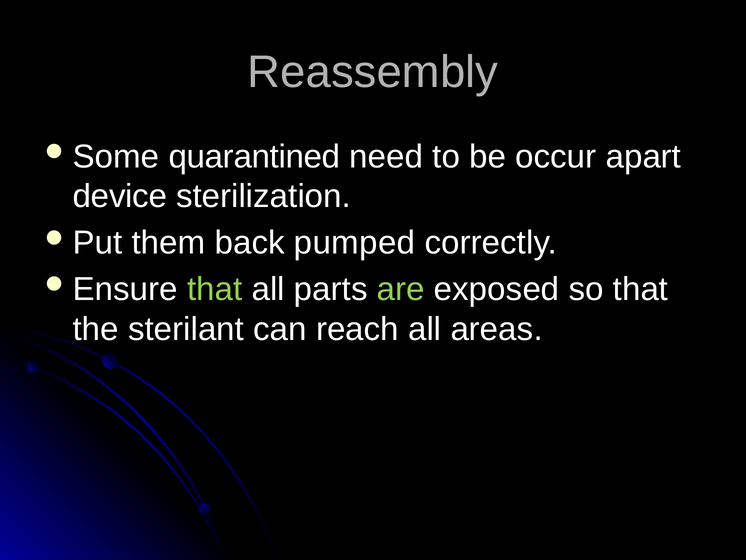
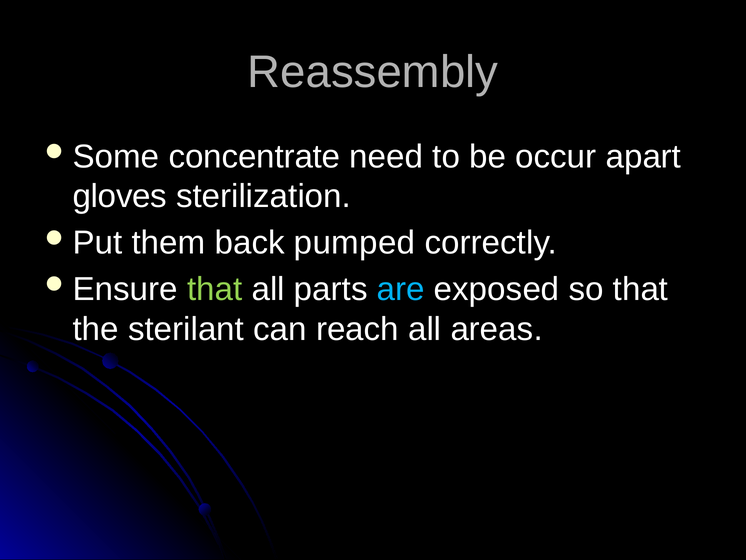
quarantined: quarantined -> concentrate (254, 156)
device: device -> gloves (120, 196)
are colour: light green -> light blue (401, 289)
